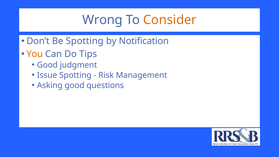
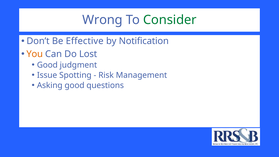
Consider colour: orange -> green (170, 20)
Be Spotting: Spotting -> Effective (85, 41)
Tips: Tips -> Lost (88, 54)
